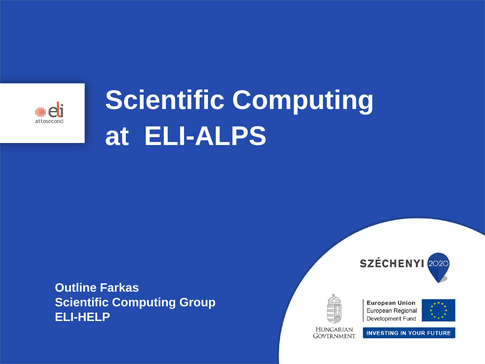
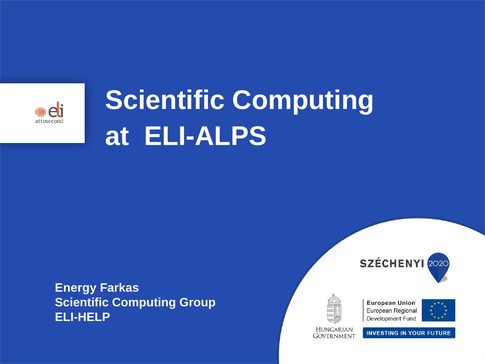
Outline: Outline -> Energy (76, 288)
